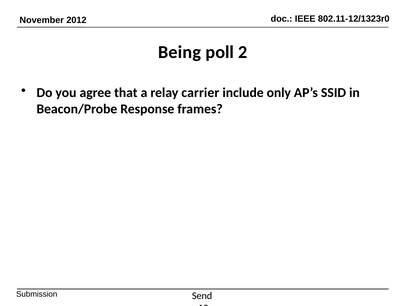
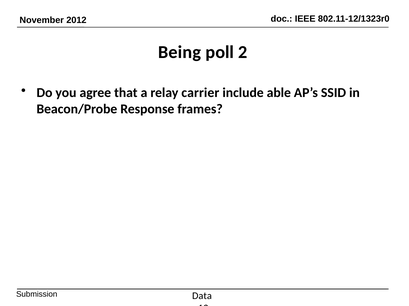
only: only -> able (279, 93)
Send: Send -> Data (202, 296)
